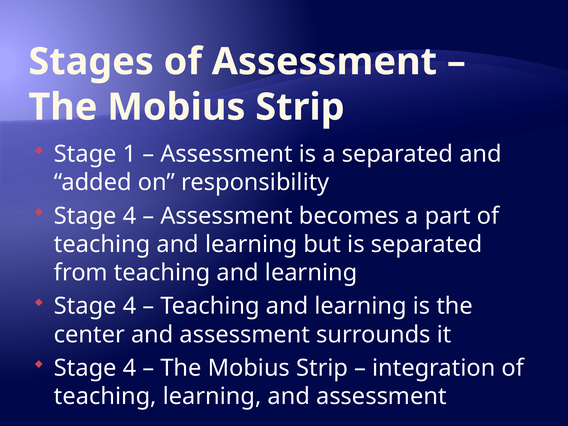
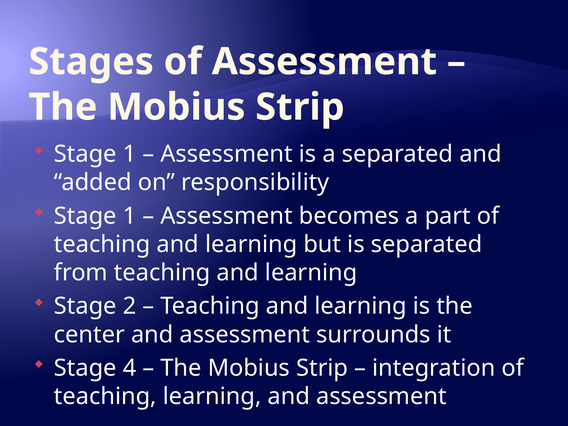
4: 4 -> 1 (129, 216)
4: 4 -> 2 (129, 306)
